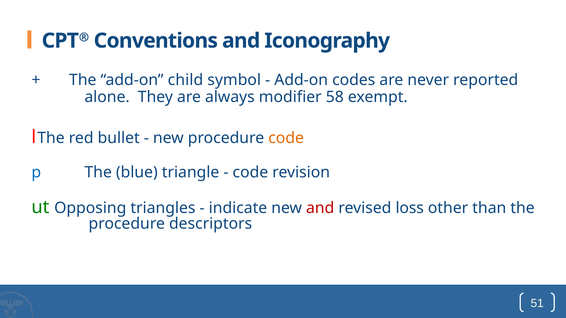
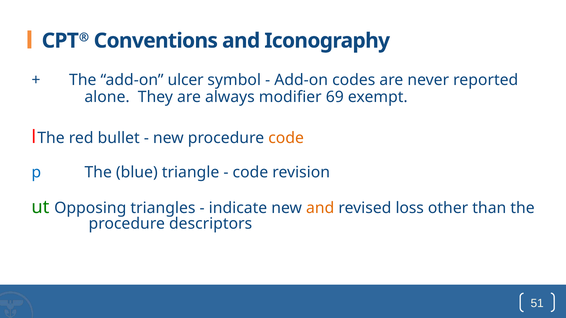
child: child -> ulcer (186, 80)
58: 58 -> 69 (335, 97)
and colour: red -> orange (320, 208)
